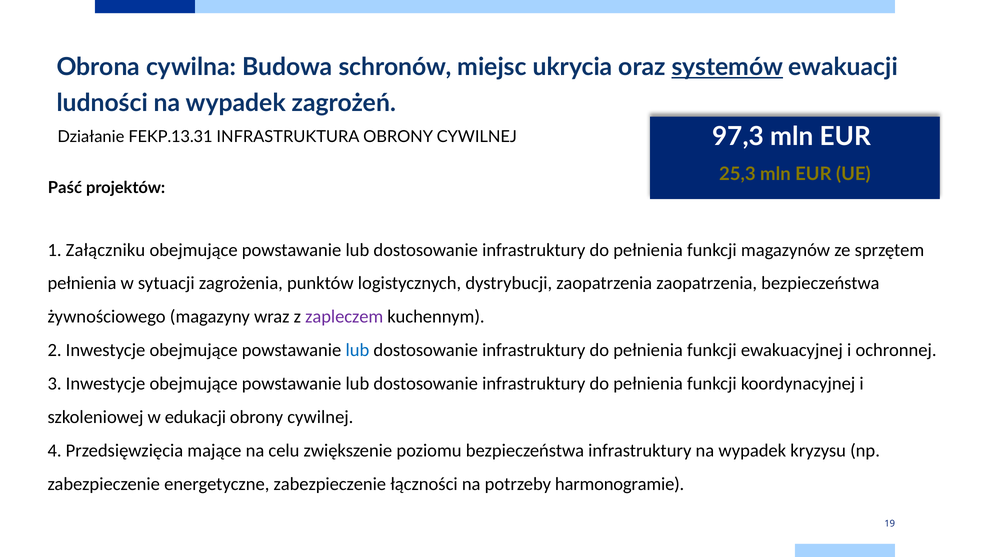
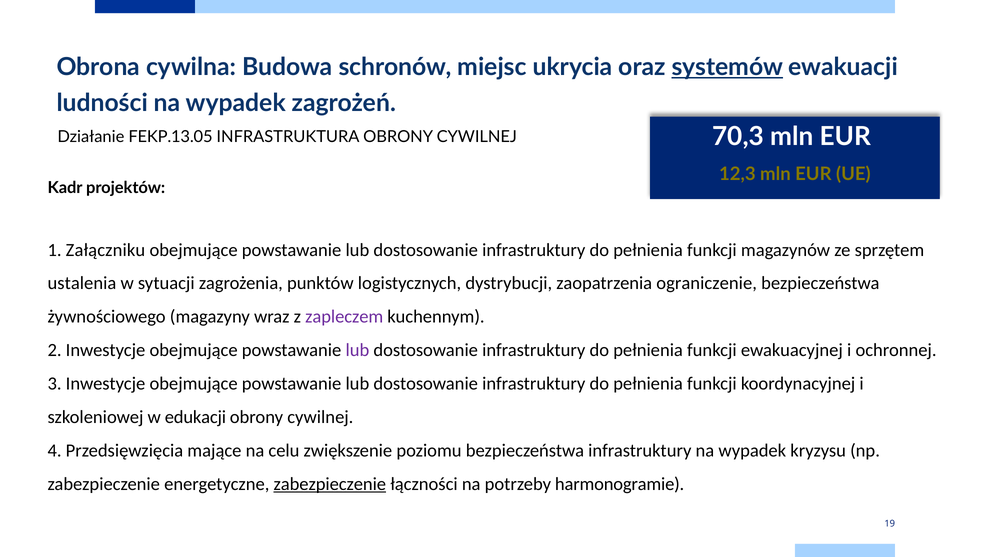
FEKP.13.31: FEKP.13.31 -> FEKP.13.05 (170, 137)
97,3: 97,3 -> 70,3 (738, 136)
25,3: 25,3 -> 12,3 (737, 174)
Paść: Paść -> Kadr (65, 188)
pełnienia: pełnienia -> ustalenia (82, 283)
zaopatrzenia zaopatrzenia: zaopatrzenia -> ograniczenie (707, 283)
lub colour: blue -> purple (357, 350)
zabezpieczenie underline: none -> present (330, 484)
